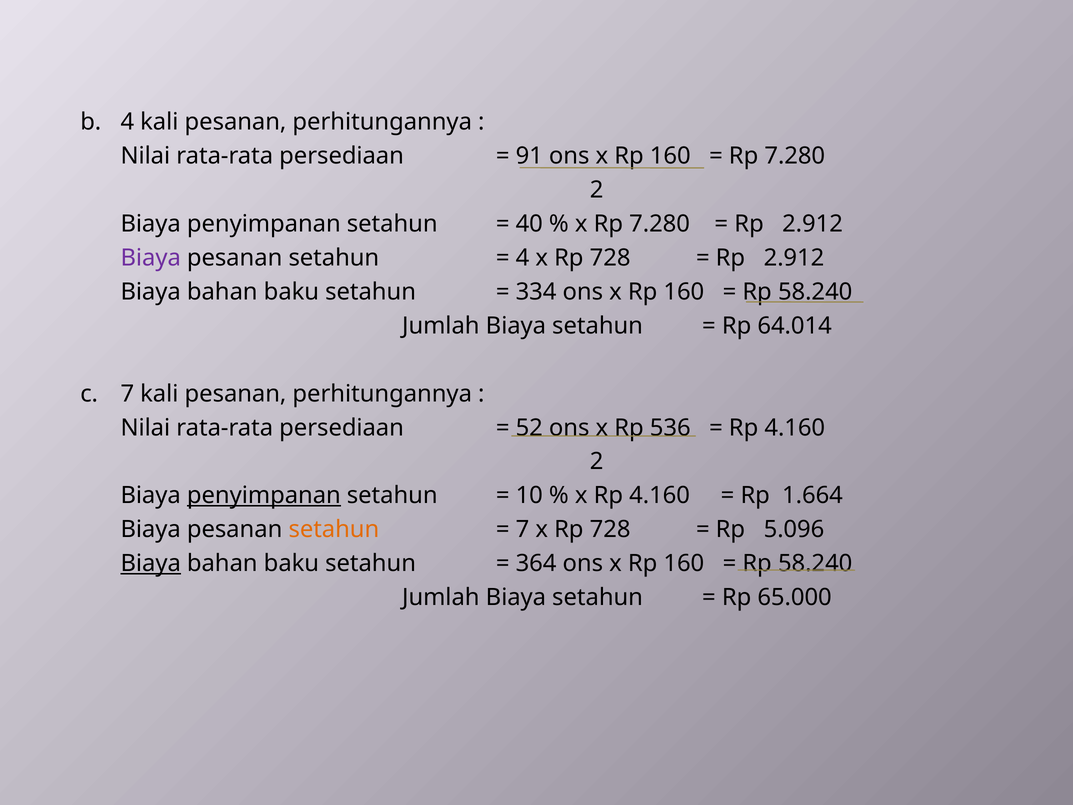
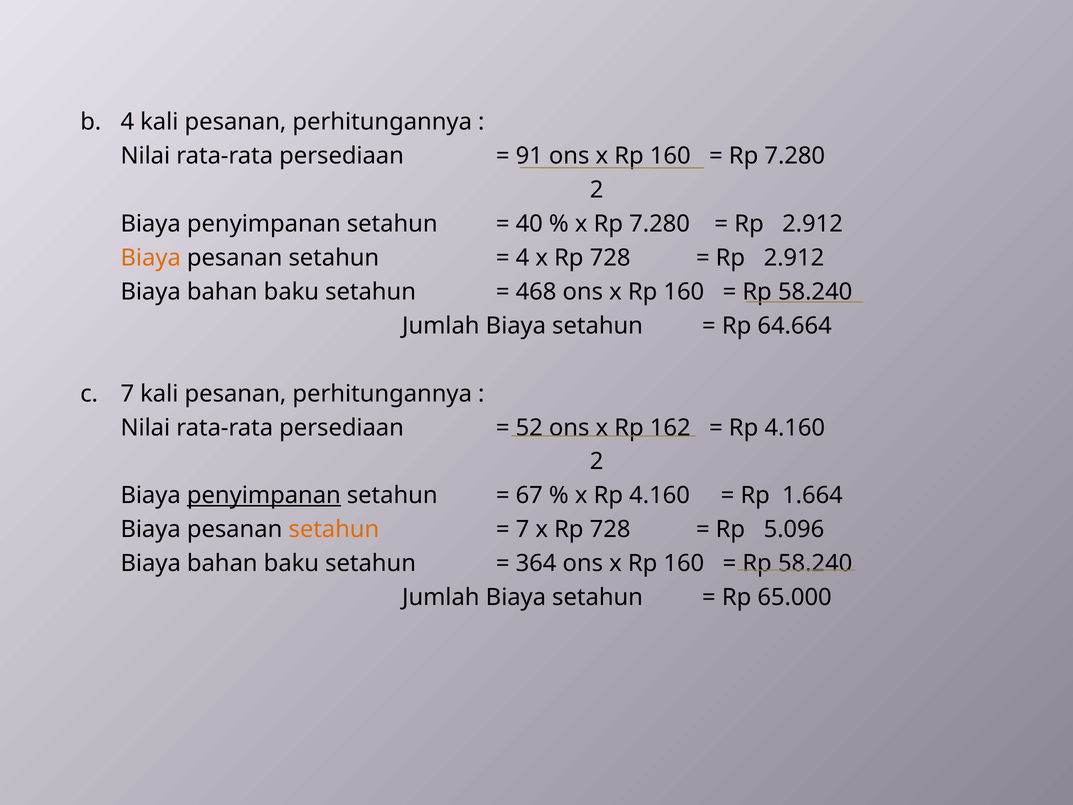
Biaya colour: purple -> orange (151, 258)
334: 334 -> 468 (536, 292)
64.014: 64.014 -> 64.664 (795, 326)
536: 536 -> 162 (670, 428)
10: 10 -> 67 (529, 495)
Biaya underline: present -> none (151, 563)
